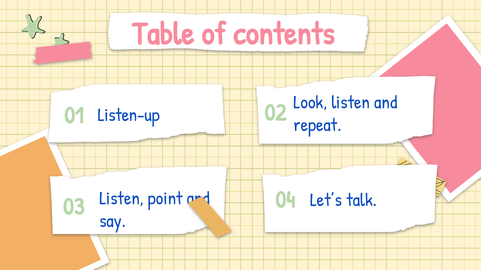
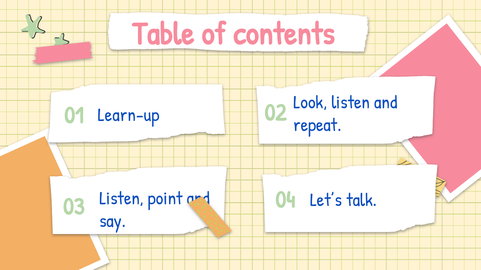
Listen-up: Listen-up -> Learn-up (129, 115)
